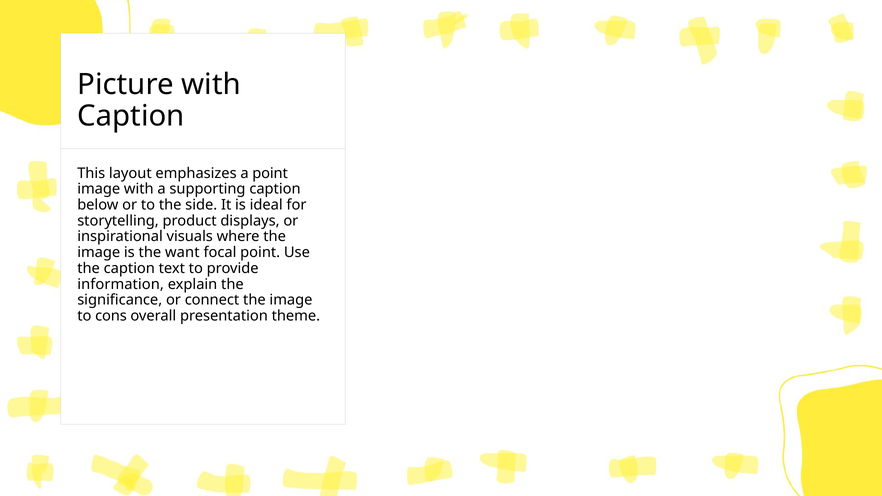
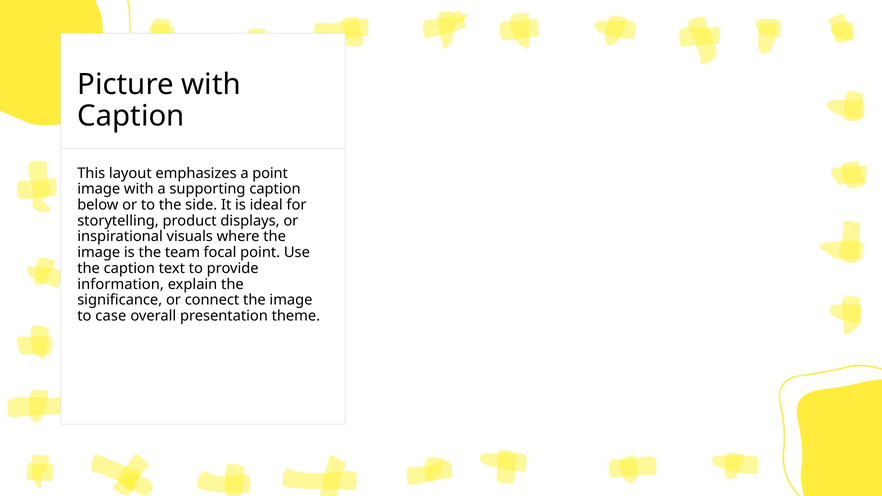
want: want -> team (182, 253)
cons: cons -> case (111, 316)
